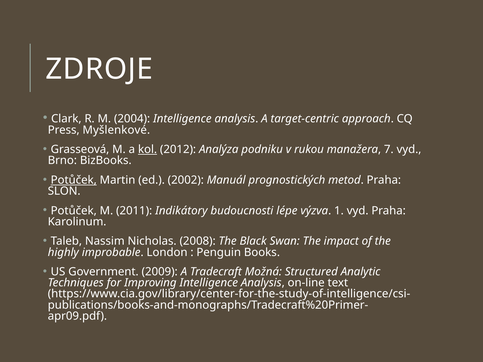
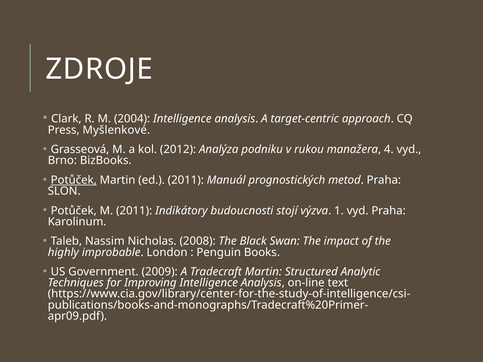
kol underline: present -> none (148, 150)
7: 7 -> 4 (389, 150)
ed 2002: 2002 -> 2011 (186, 180)
lépe: lépe -> stojí (287, 211)
Tradecraft Možná: Možná -> Martin (263, 272)
